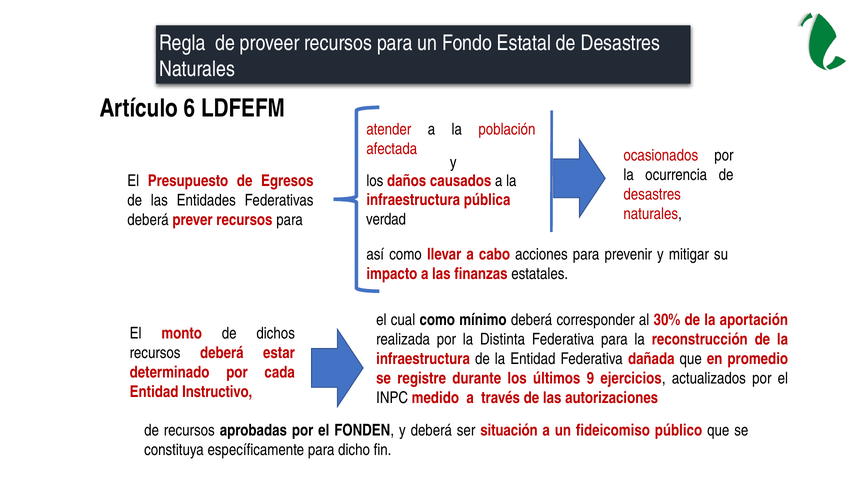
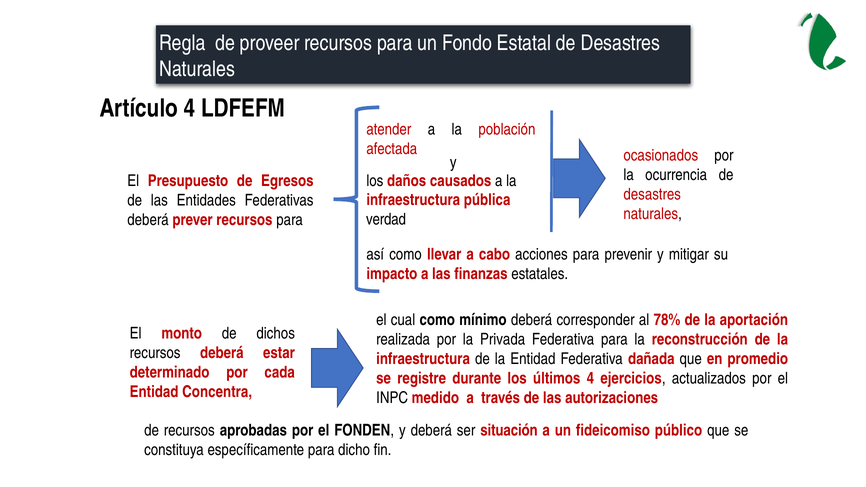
Artículo 6: 6 -> 4 (190, 108)
30%: 30% -> 78% (667, 320)
Distinta: Distinta -> Privada (503, 339)
últimos 9: 9 -> 4 (590, 378)
Instructivo: Instructivo -> Concentra (217, 392)
